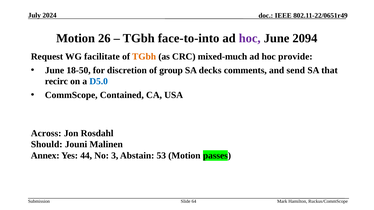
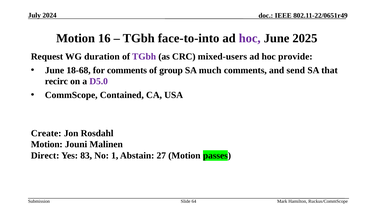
26: 26 -> 16 (104, 38)
2094: 2094 -> 2025 (305, 38)
facilitate: facilitate -> duration (102, 57)
TGbh colour: orange -> purple (144, 57)
mixed-much: mixed-much -> mixed-users (222, 57)
18-50: 18-50 -> 18-68 (79, 70)
for discretion: discretion -> comments (127, 70)
decks: decks -> much (210, 70)
D5.0 colour: blue -> purple (99, 82)
Across: Across -> Create (46, 133)
Should: Should -> Motion (47, 145)
Annex: Annex -> Direct (45, 156)
44: 44 -> 83 (86, 156)
3: 3 -> 1 (115, 156)
53: 53 -> 27 (161, 156)
